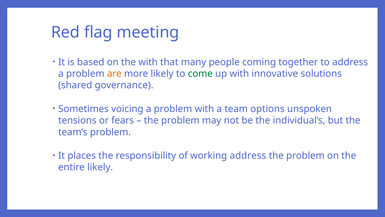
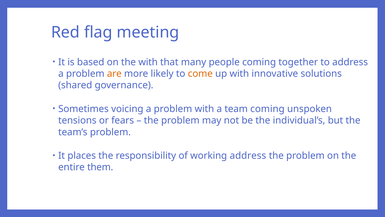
come colour: green -> orange (200, 74)
team options: options -> coming (267, 109)
entire likely: likely -> them (100, 167)
